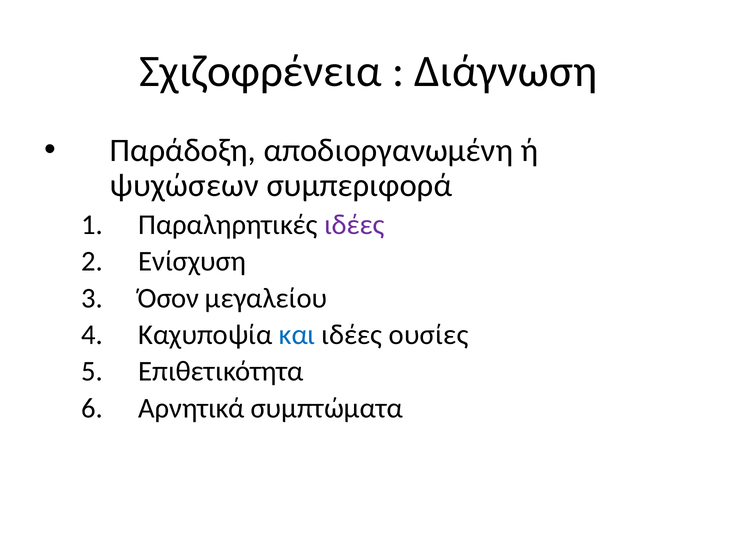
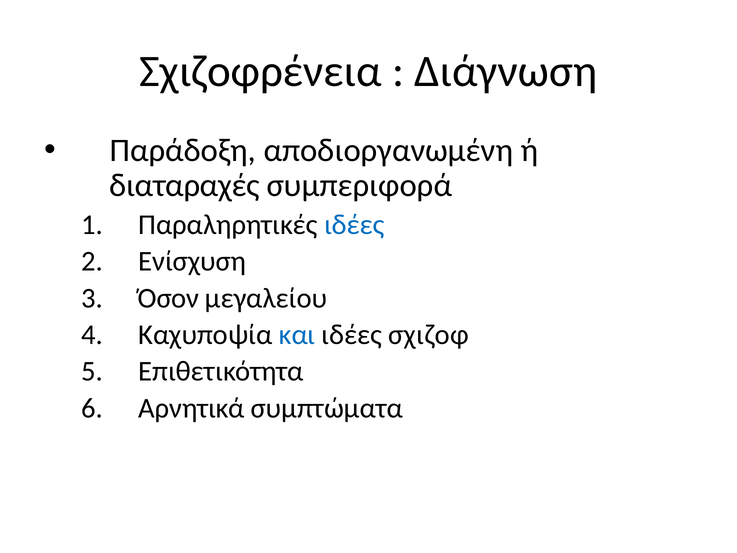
ψυχώσεων: ψυχώσεων -> διαταραχές (185, 186)
ιδέες colour: purple -> blue (354, 225)
ουσίες: ουσίες -> σχιζοφ (429, 335)
